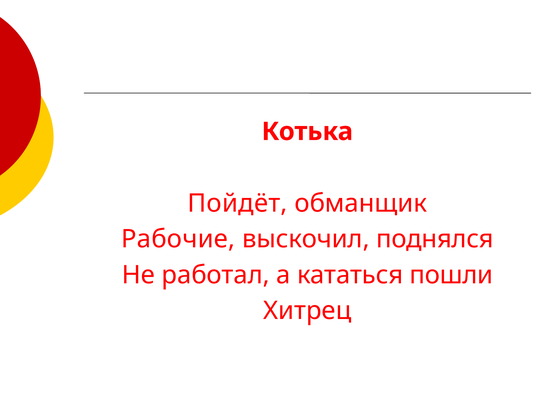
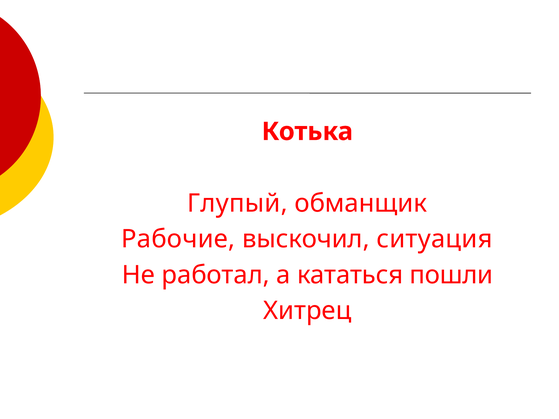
Пойдёт: Пойдёт -> Глупый (237, 203)
поднялся: поднялся -> ситуация (435, 239)
